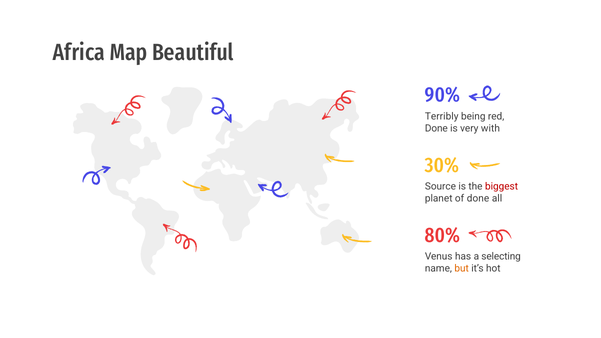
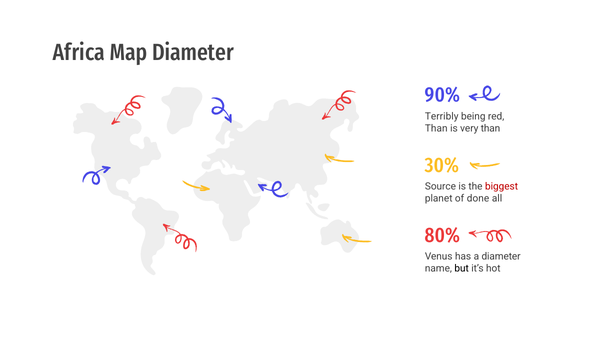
Map Beautiful: Beautiful -> Diameter (193, 53)
Done: Done -> Than (436, 128)
very with: with -> than (491, 128)
a selecting: selecting -> diameter (501, 257)
but colour: orange -> black (462, 269)
